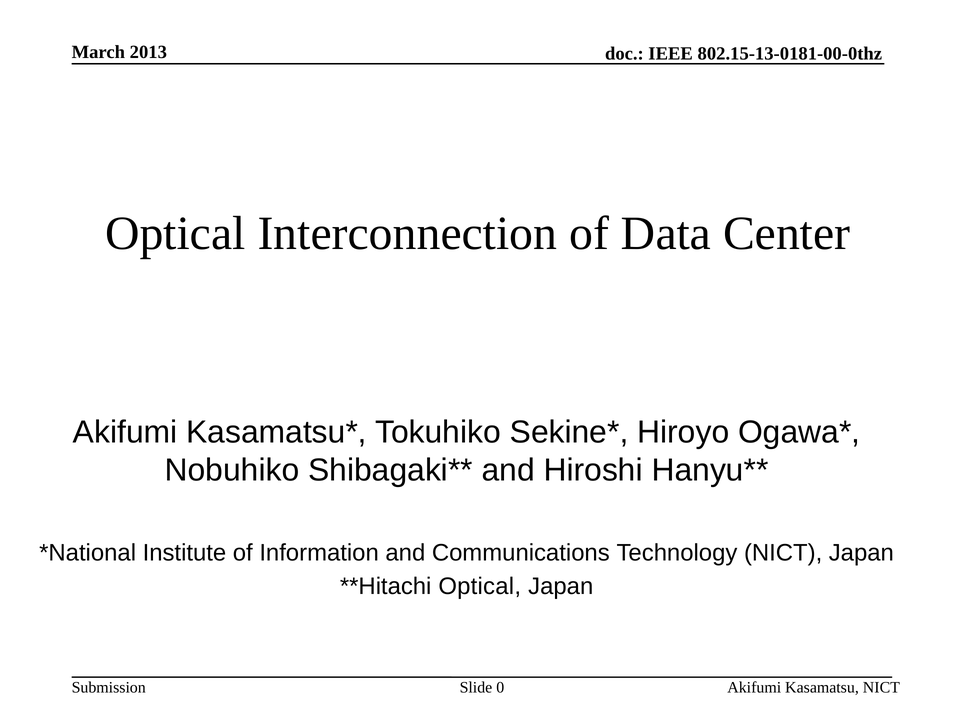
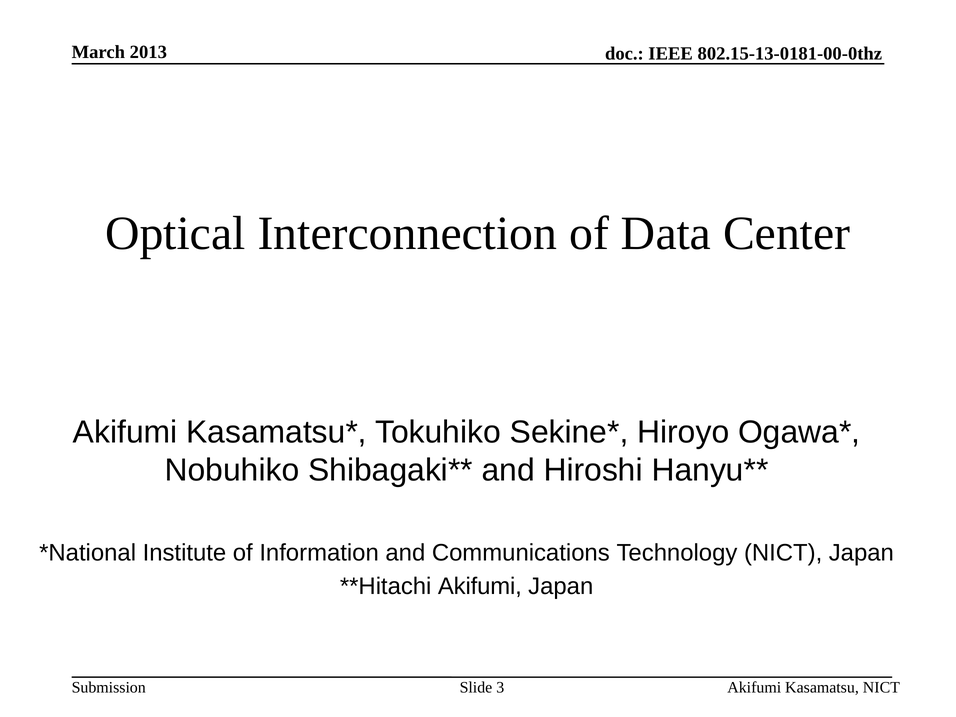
Optical: Optical -> Akifumi (480, 586)
0: 0 -> 3 (500, 688)
